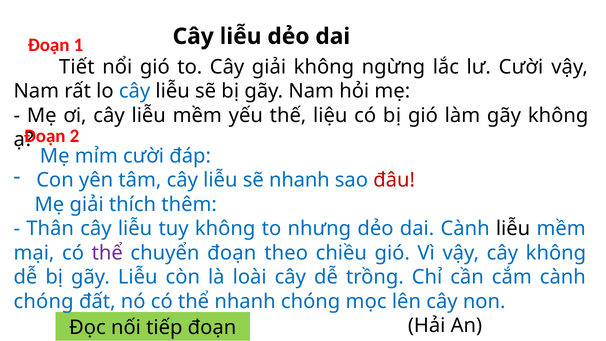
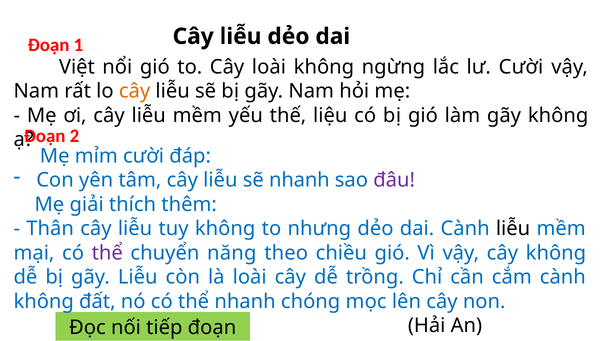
Tiết: Tiết -> Việt (77, 67)
Cây giải: giải -> loài (269, 67)
cây colour: blue -> orange (135, 91)
đâu colour: red -> purple (394, 180)
chuyển đoạn: đoạn -> năng (232, 253)
chóng: chóng -> không (44, 301)
